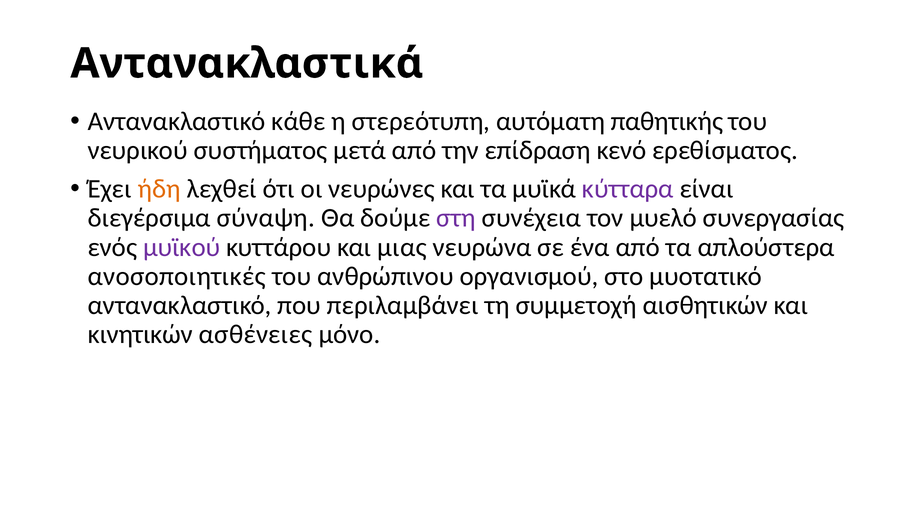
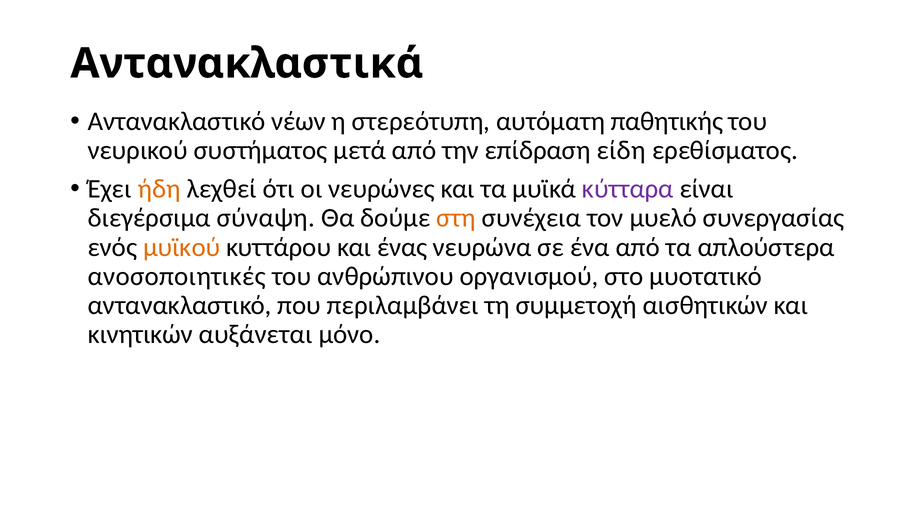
κάθε: κάθε -> νέων (299, 121)
κενό: κενό -> είδη (621, 150)
στη colour: purple -> orange (456, 218)
μυϊκού colour: purple -> orange (182, 247)
μιας: μιας -> ένας (402, 247)
ασθένειες: ασθένειες -> αυξάνεται (256, 334)
